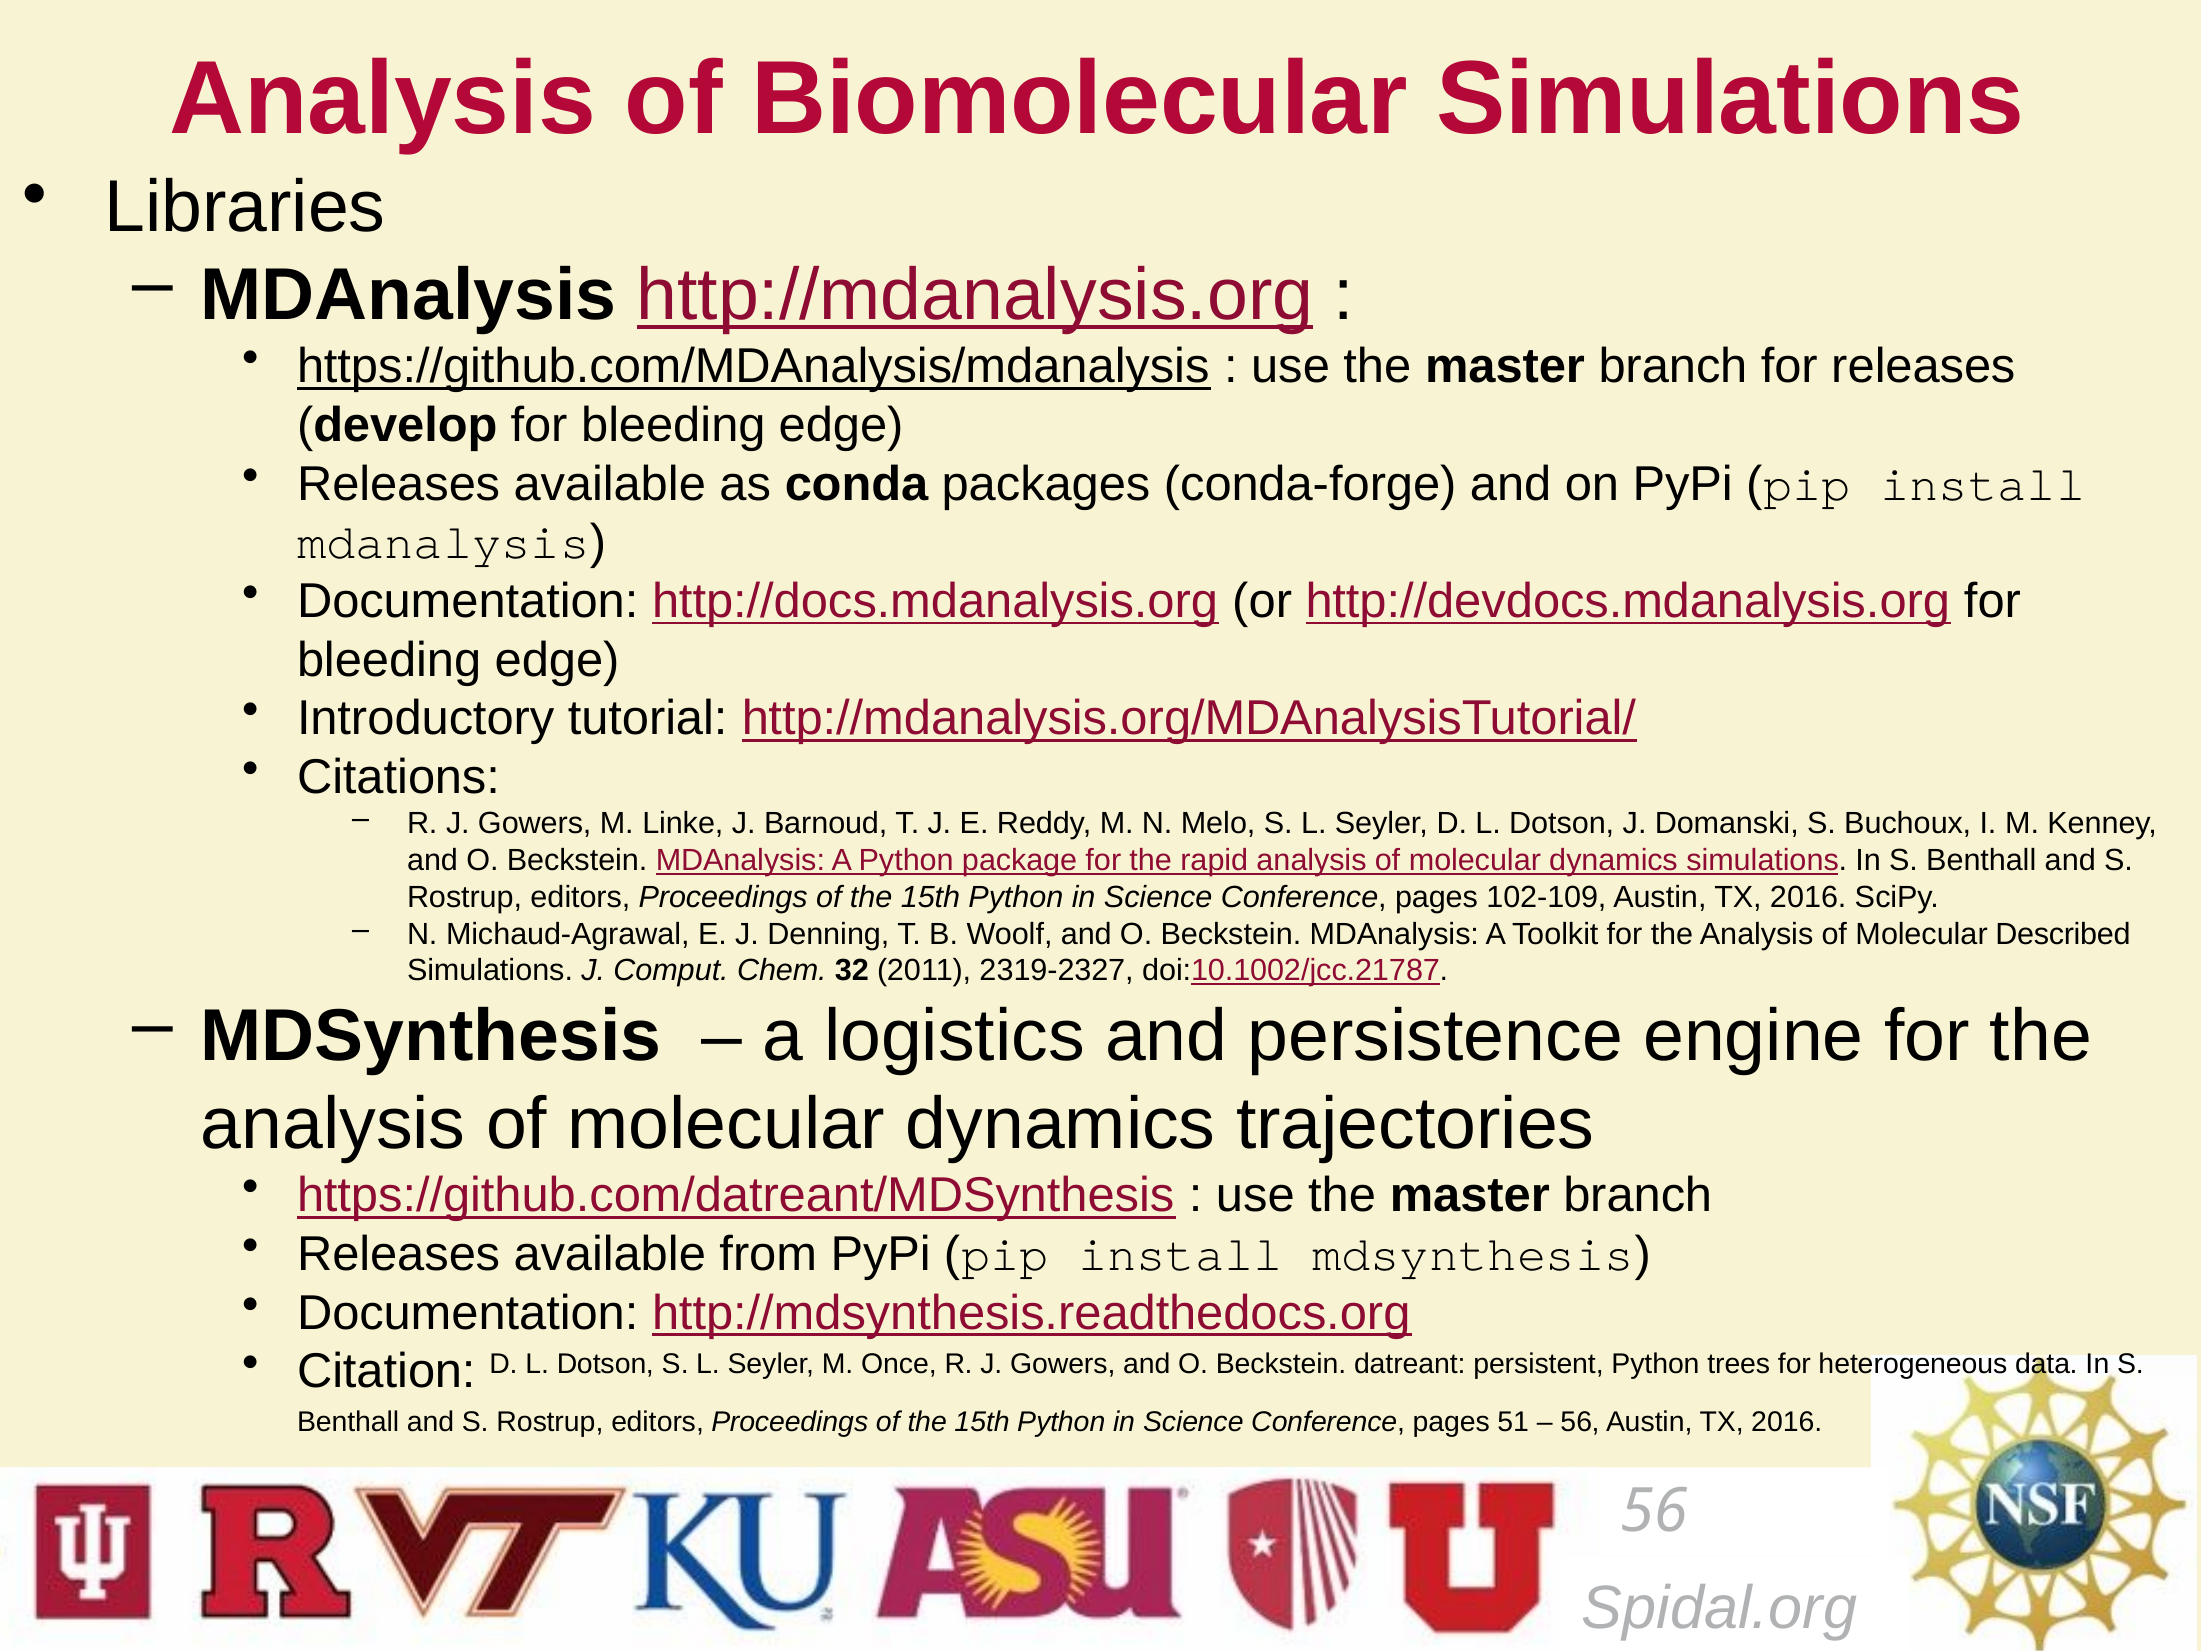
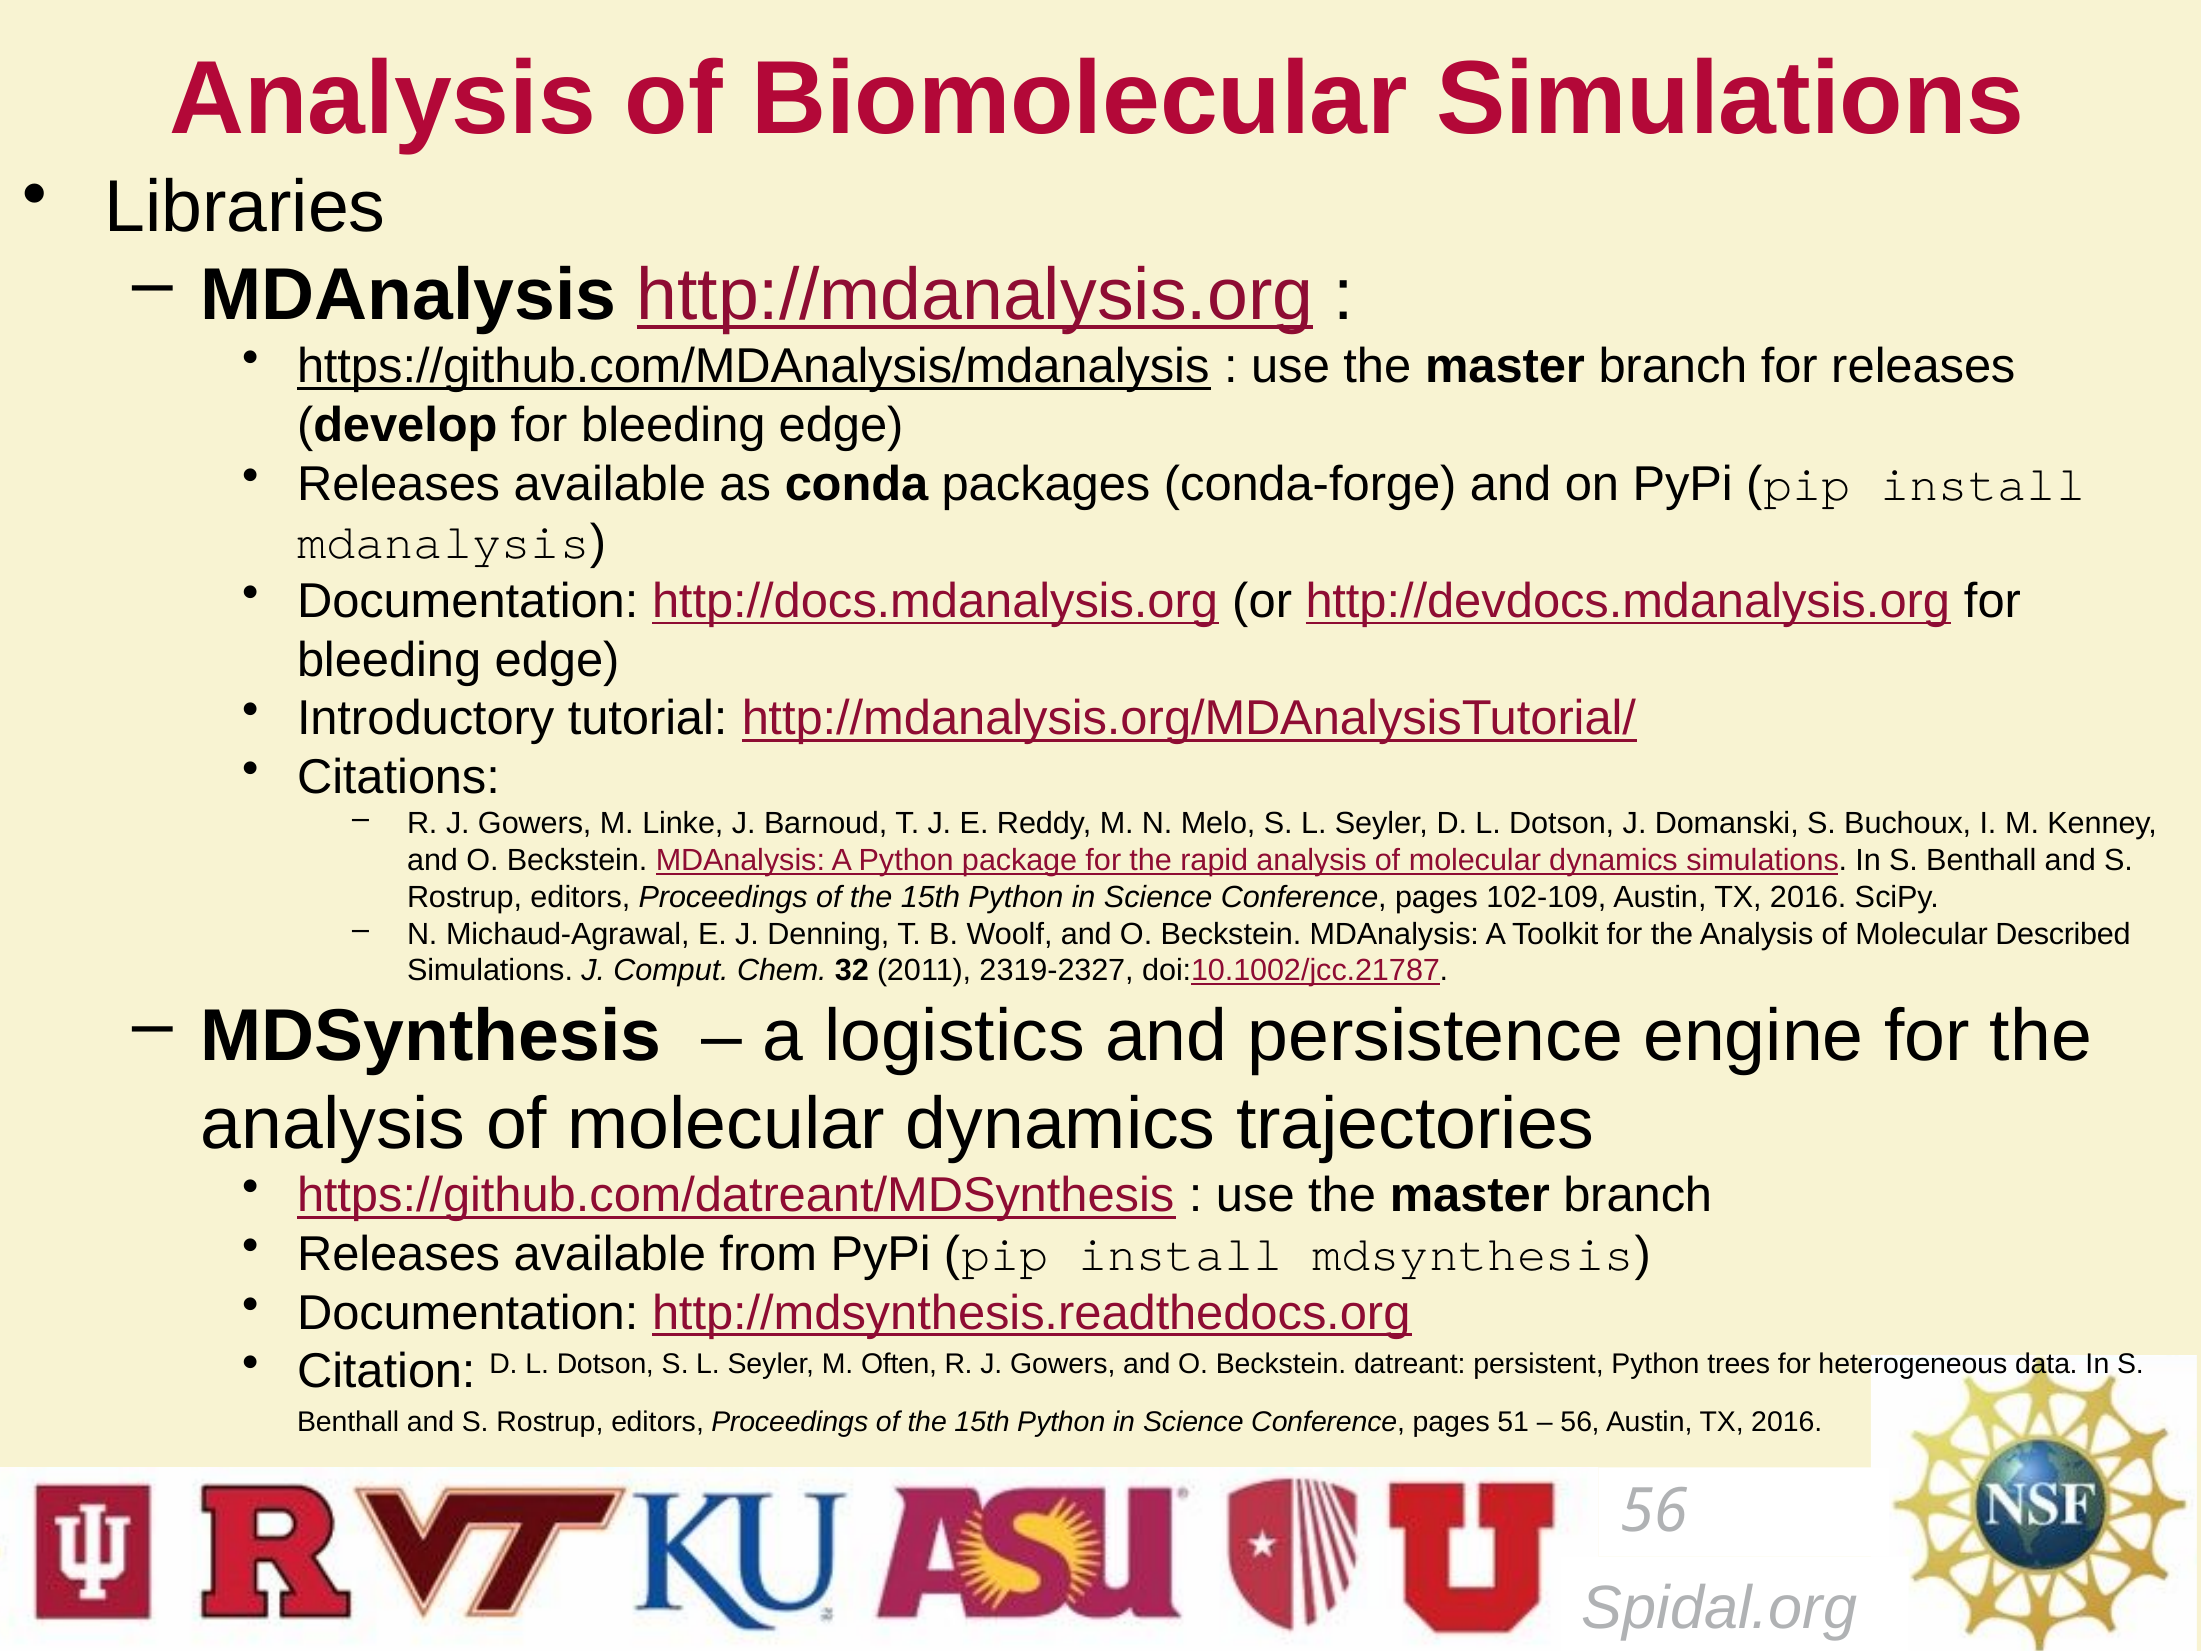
Once: Once -> Often (899, 1364)
